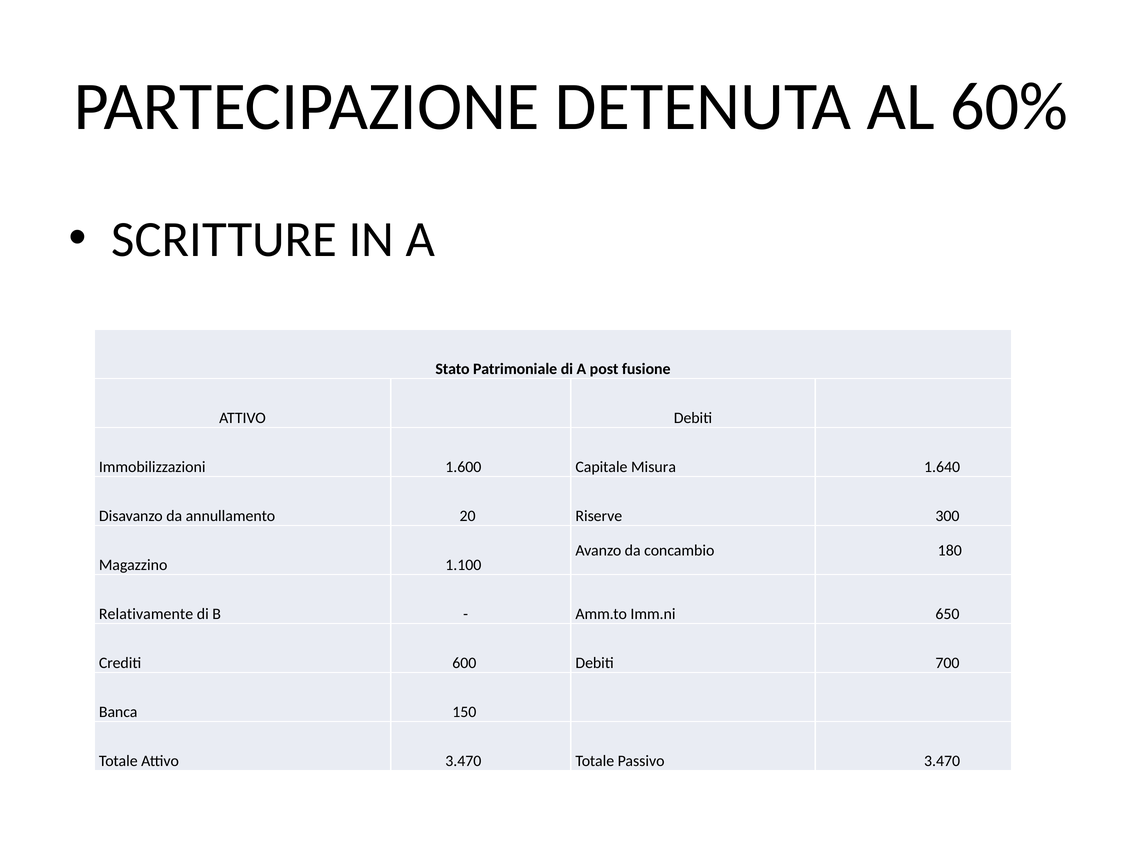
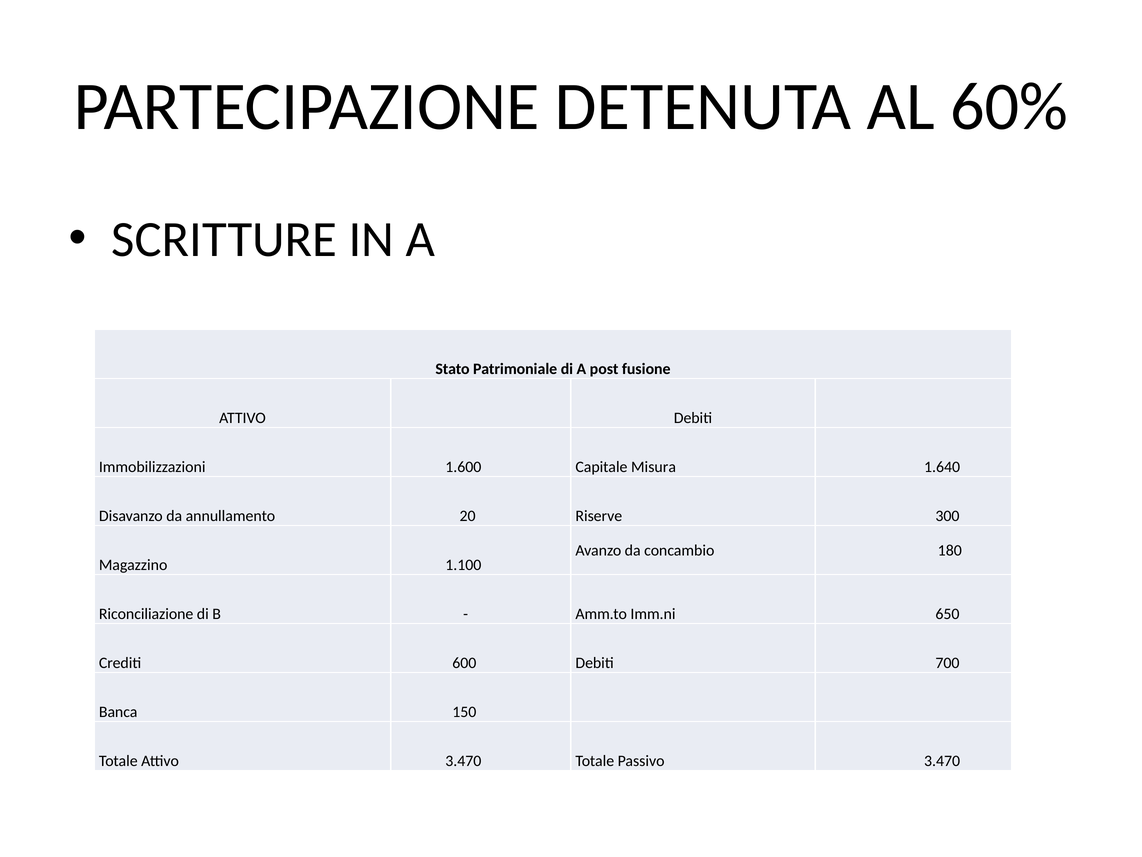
Relativamente: Relativamente -> Riconciliazione (146, 614)
